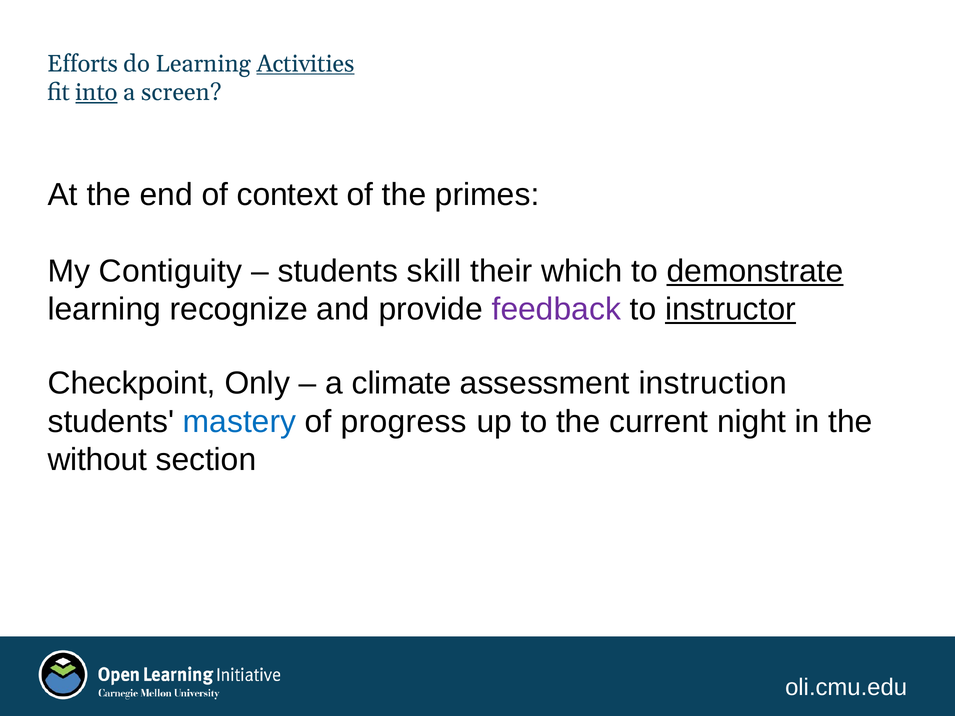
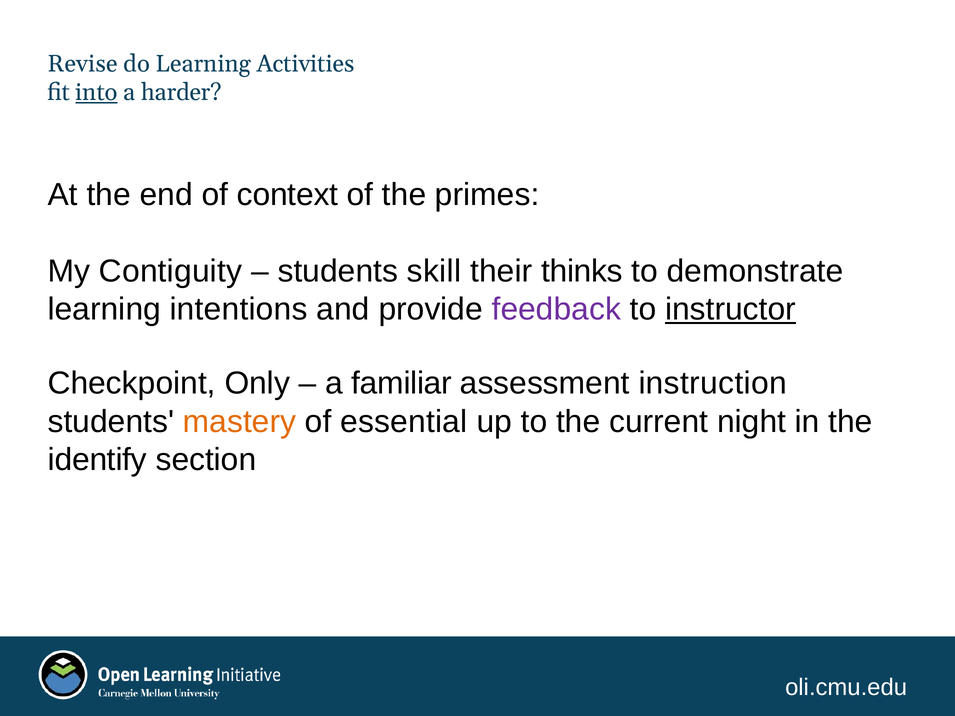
Efforts: Efforts -> Revise (83, 64)
Activities underline: present -> none (305, 64)
screen: screen -> harder (182, 92)
which: which -> thinks (582, 271)
demonstrate underline: present -> none (755, 271)
recognize: recognize -> intentions (239, 309)
climate: climate -> familiar (402, 383)
mastery colour: blue -> orange (240, 422)
progress: progress -> essential (404, 422)
without: without -> identify (97, 460)
